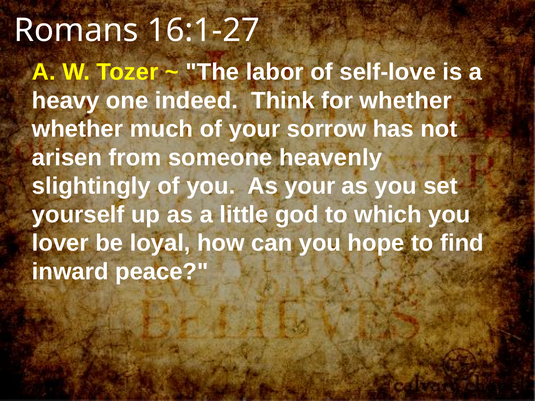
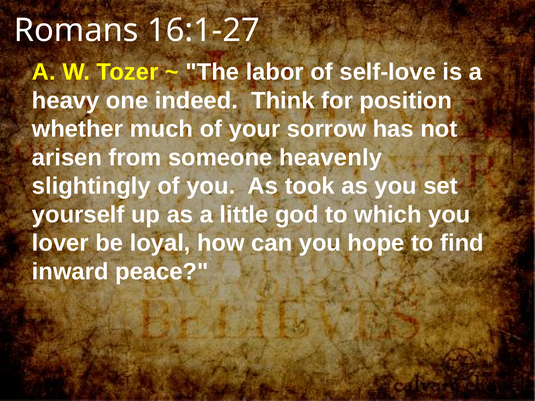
for whether: whether -> position (406, 101)
As your: your -> took (310, 186)
